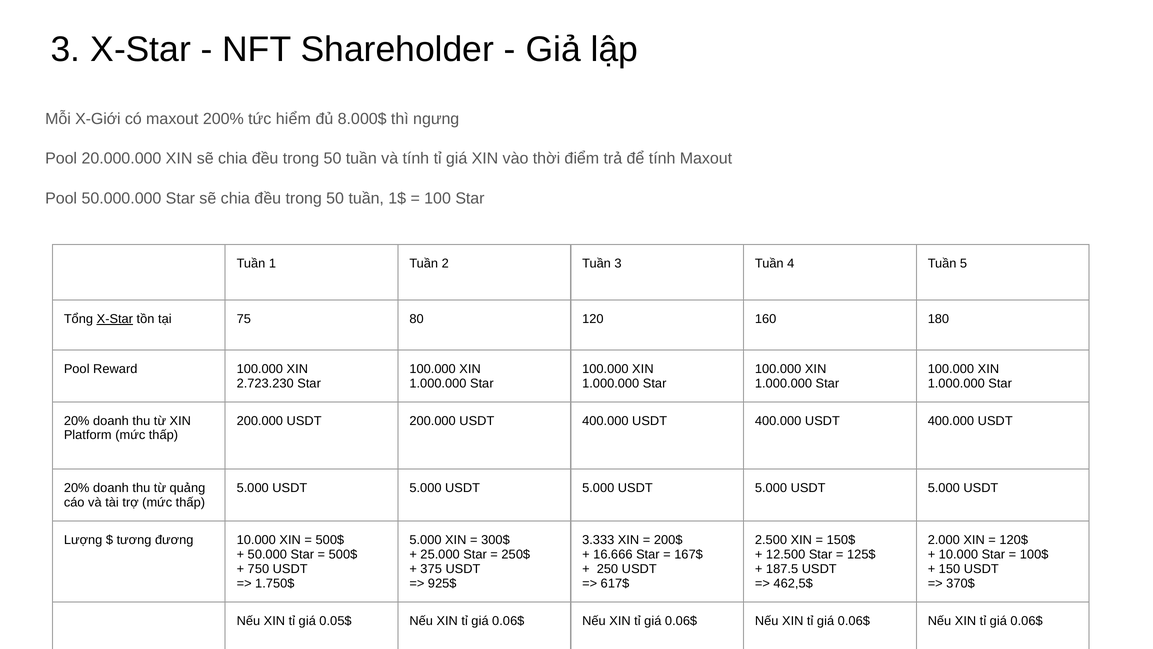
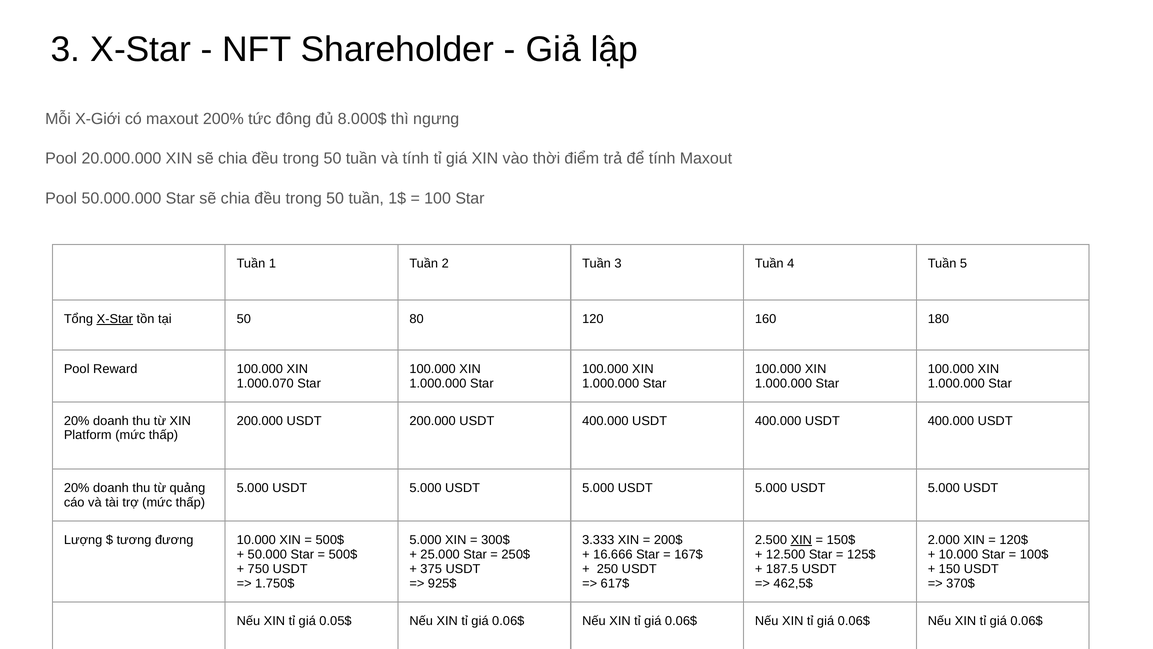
hiểm: hiểm -> đông (293, 119)
tại 75: 75 -> 50 (244, 319)
2.723.230: 2.723.230 -> 1.000.070 (265, 383)
XIN underline: none -> present (801, 540)
